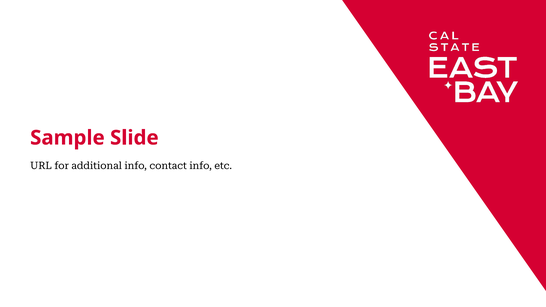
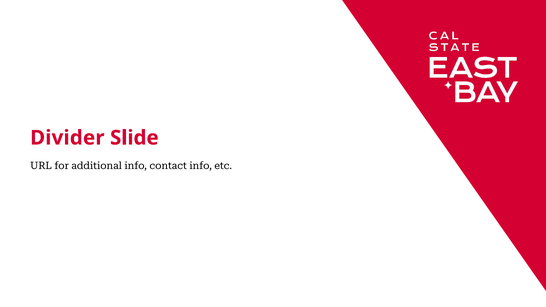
Sample: Sample -> Divider (67, 138)
